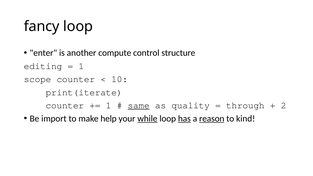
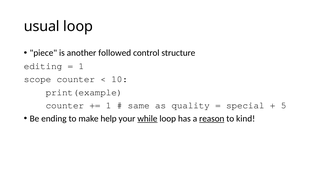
fancy: fancy -> usual (42, 26)
enter: enter -> piece (43, 53)
compute: compute -> followed (115, 53)
print(iterate: print(iterate -> print(example (84, 92)
same underline: present -> none (139, 105)
through: through -> special (245, 105)
2: 2 -> 5 (284, 105)
import: import -> ending (54, 119)
has underline: present -> none (184, 119)
